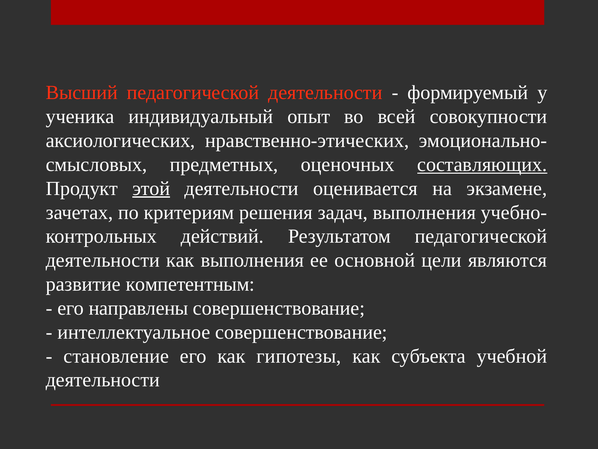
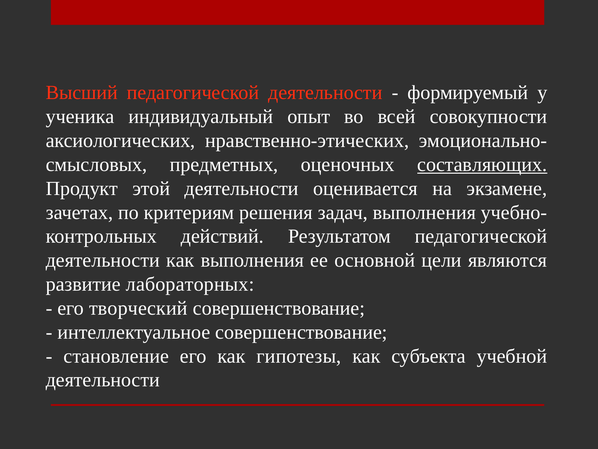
этой underline: present -> none (151, 188)
компетентным: компетентным -> лабораторных (190, 284)
направлены: направлены -> творческий (138, 308)
